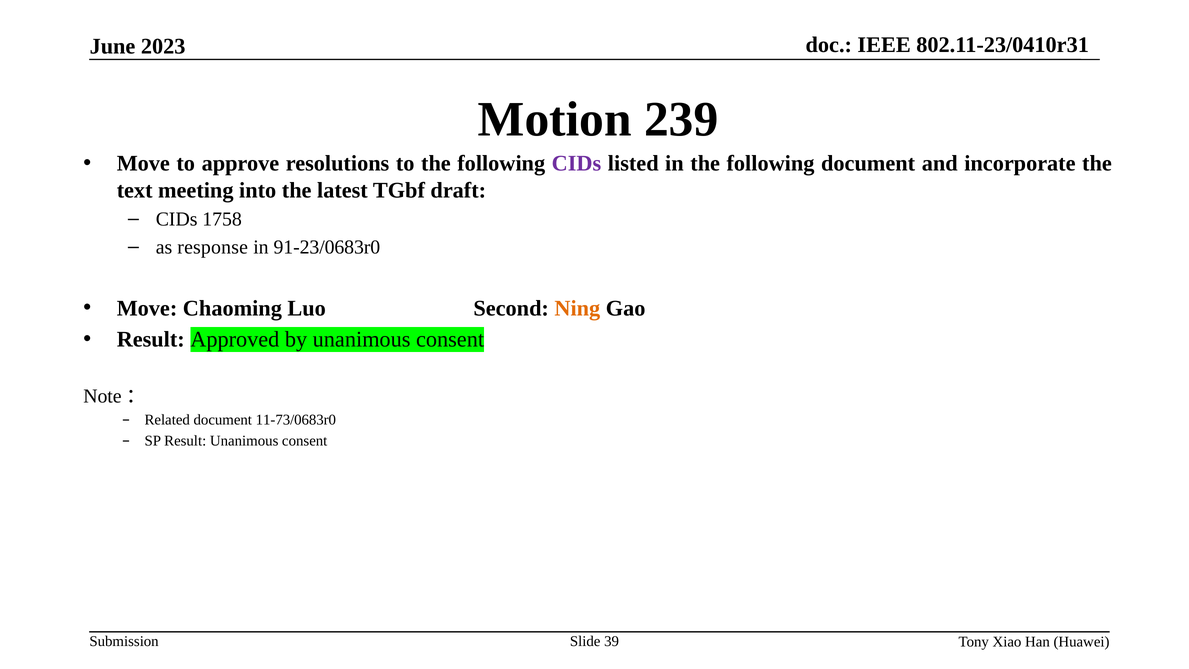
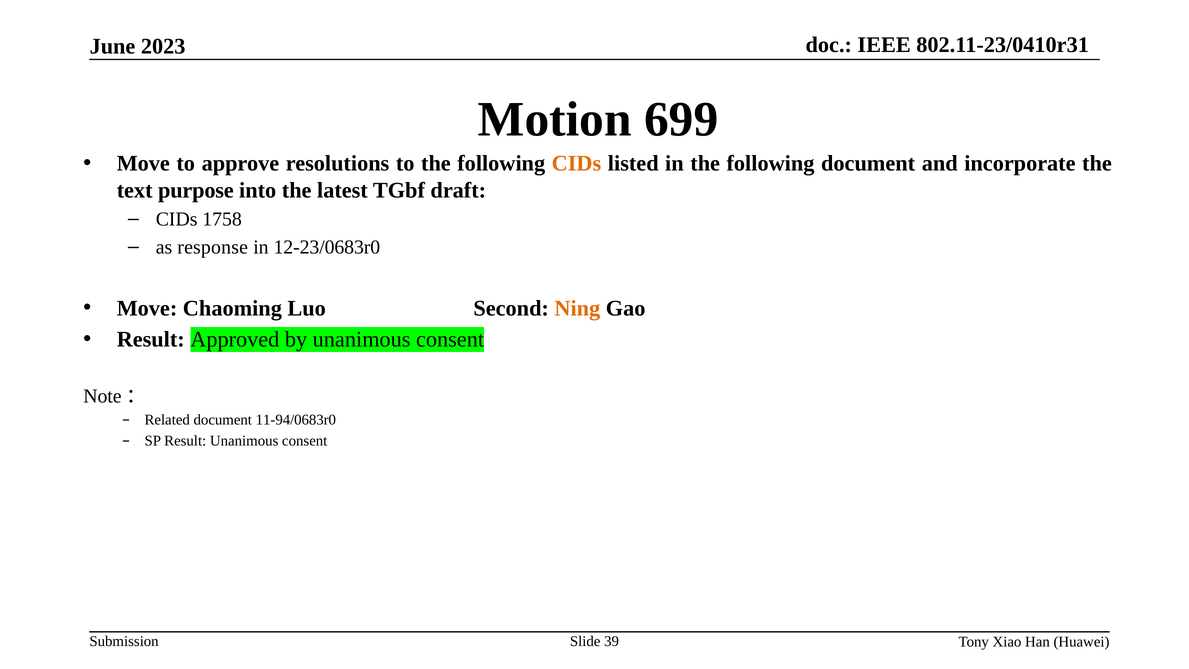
239: 239 -> 699 (681, 119)
CIDs colour: purple -> orange (576, 164)
meeting: meeting -> purpose (196, 190)
91-23/0683r0: 91-23/0683r0 -> 12-23/0683r0 (327, 247)
11-73/0683r0: 11-73/0683r0 -> 11-94/0683r0 (296, 420)
